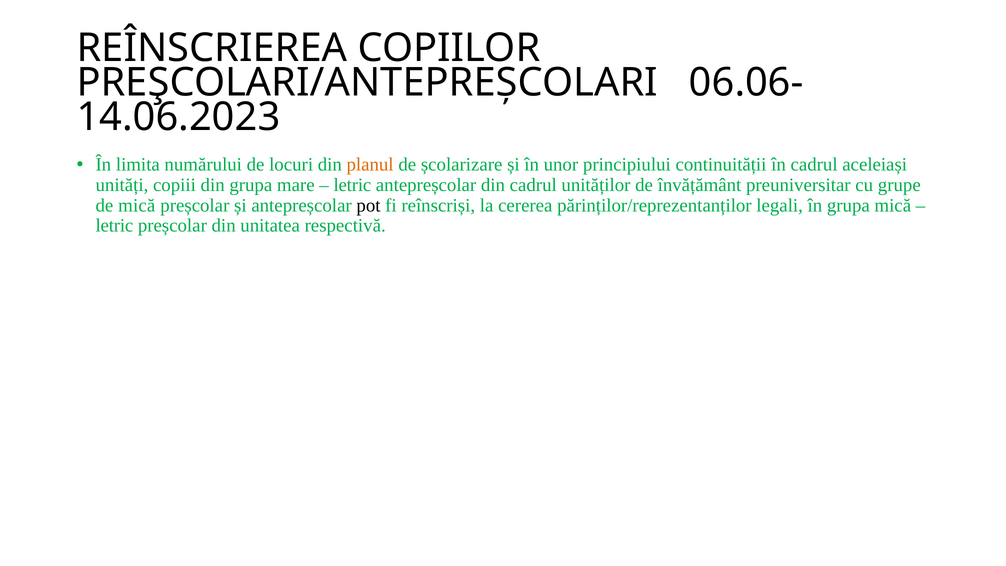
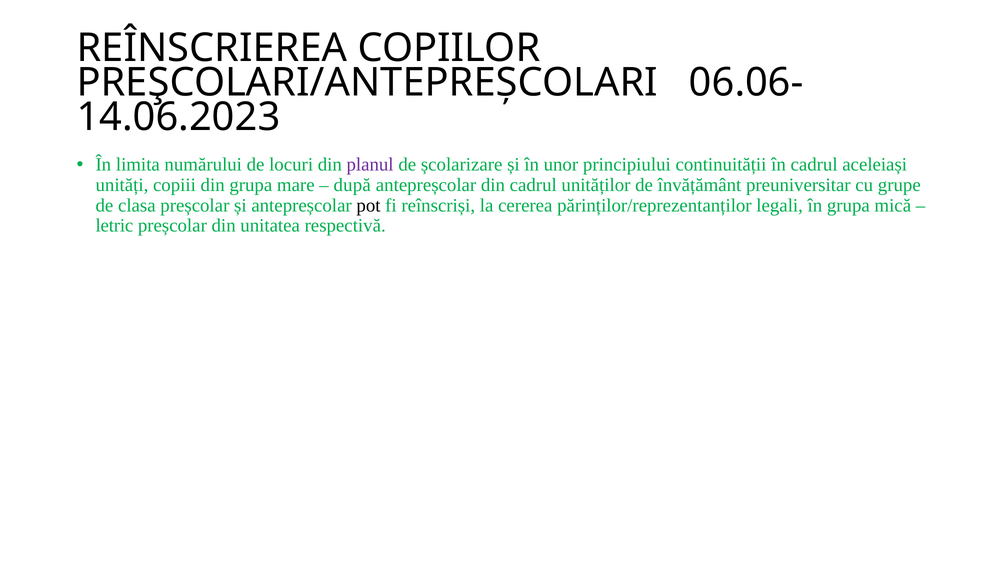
planul colour: orange -> purple (370, 164)
letric: letric -> după (352, 185)
de mică: mică -> clasa (137, 205)
